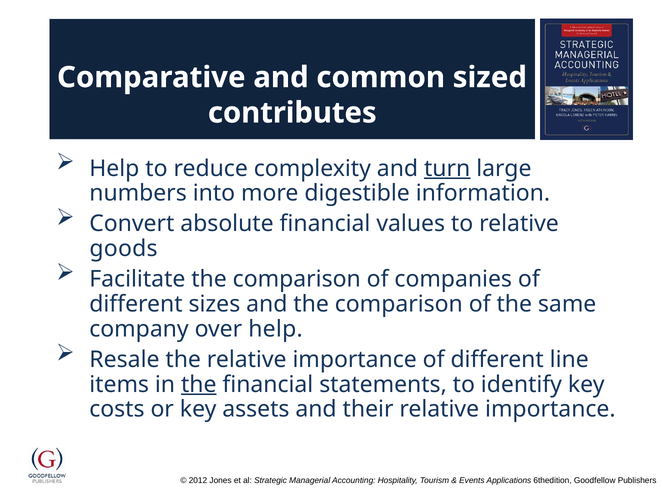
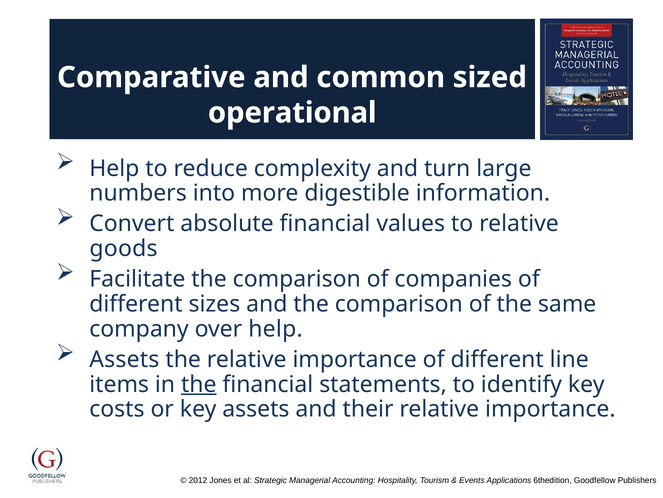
contributes: contributes -> operational (292, 113)
turn underline: present -> none (447, 168)
Resale: Resale -> Assets (124, 359)
